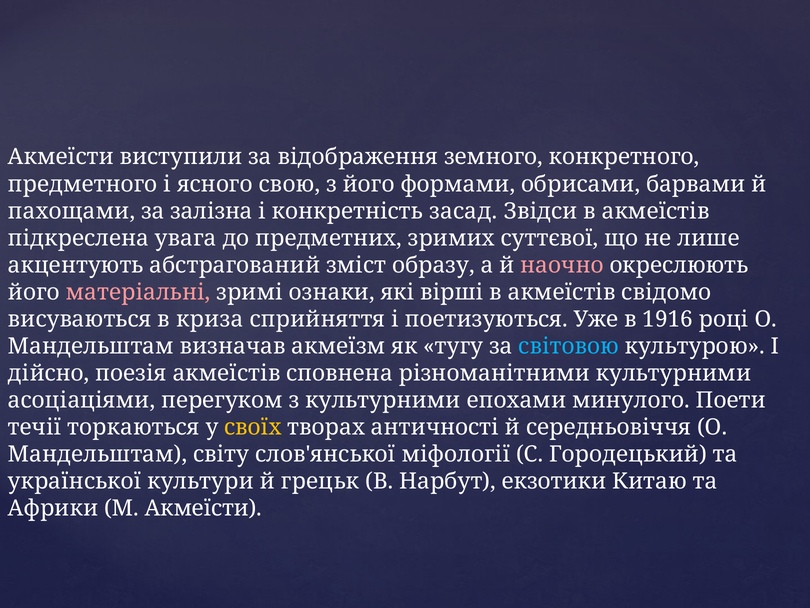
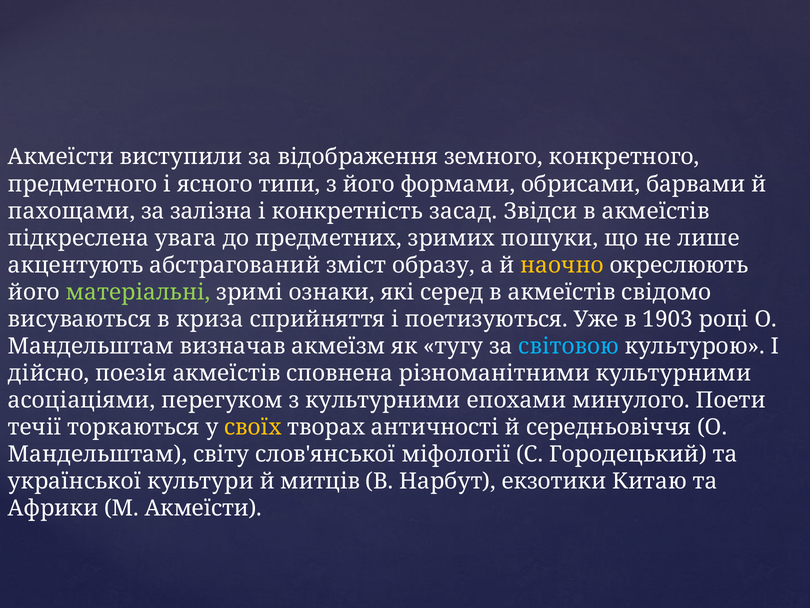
свою: свою -> типи (290, 184)
суттєвої: суттєвої -> пошуки (549, 238)
наочно colour: pink -> yellow (562, 265)
матеріальні colour: pink -> light green (138, 292)
вірші: вірші -> серед (452, 292)
1916: 1916 -> 1903 (668, 319)
грецьк: грецьк -> митців (320, 481)
